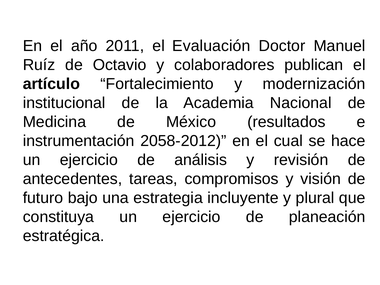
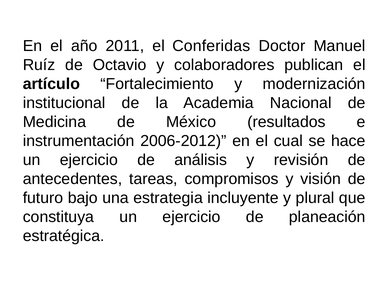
Evaluación: Evaluación -> Conferidas (211, 46)
2058-2012: 2058-2012 -> 2006-2012 (183, 141)
